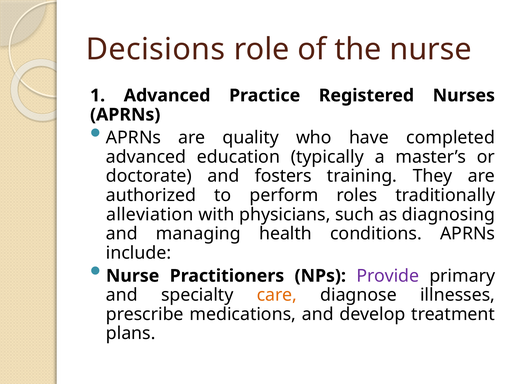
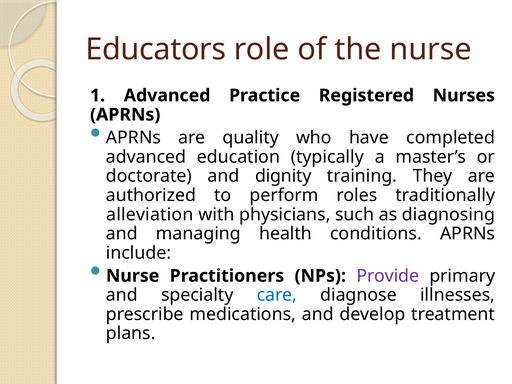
Decisions: Decisions -> Educators (156, 49)
fosters: fosters -> dignity (283, 176)
care colour: orange -> blue (277, 295)
